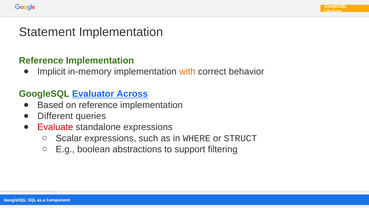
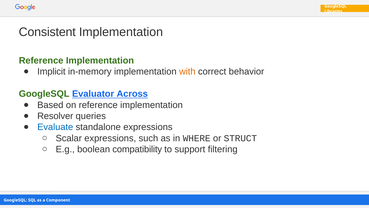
Statement: Statement -> Consistent (47, 32)
Different: Different -> Resolver (55, 116)
Evaluate colour: red -> blue (55, 127)
abstractions: abstractions -> compatibility (137, 149)
